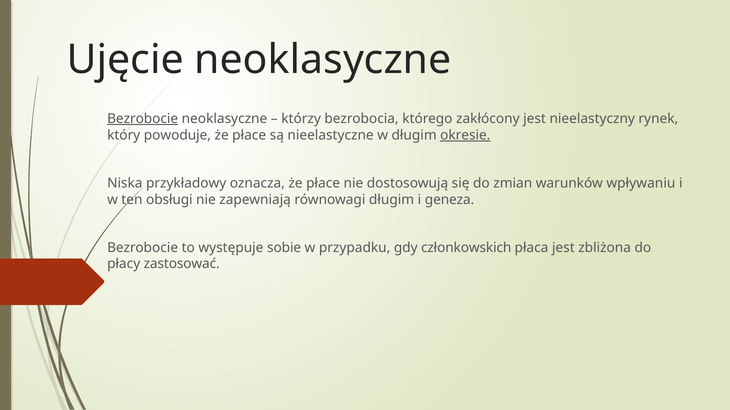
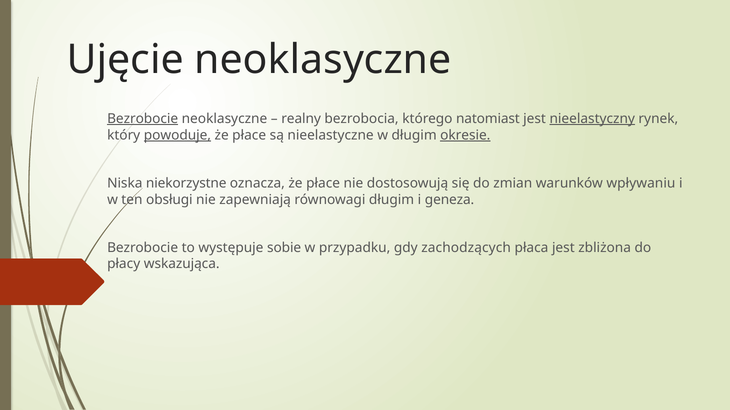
którzy: którzy -> realny (301, 119)
zakłócony: zakłócony -> natomiast (488, 119)
nieelastyczny underline: none -> present (592, 119)
powoduje underline: none -> present (177, 135)
przykładowy: przykładowy -> niekorzystne (186, 183)
członkowskich: członkowskich -> zachodzących (466, 248)
zastosować: zastosować -> wskazująca (182, 264)
